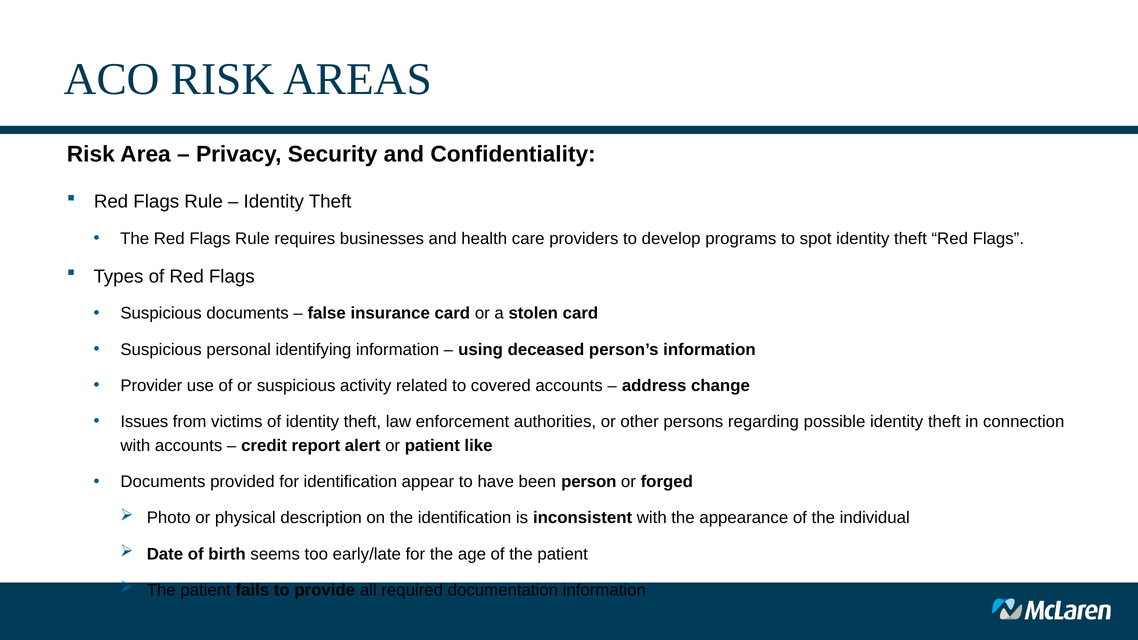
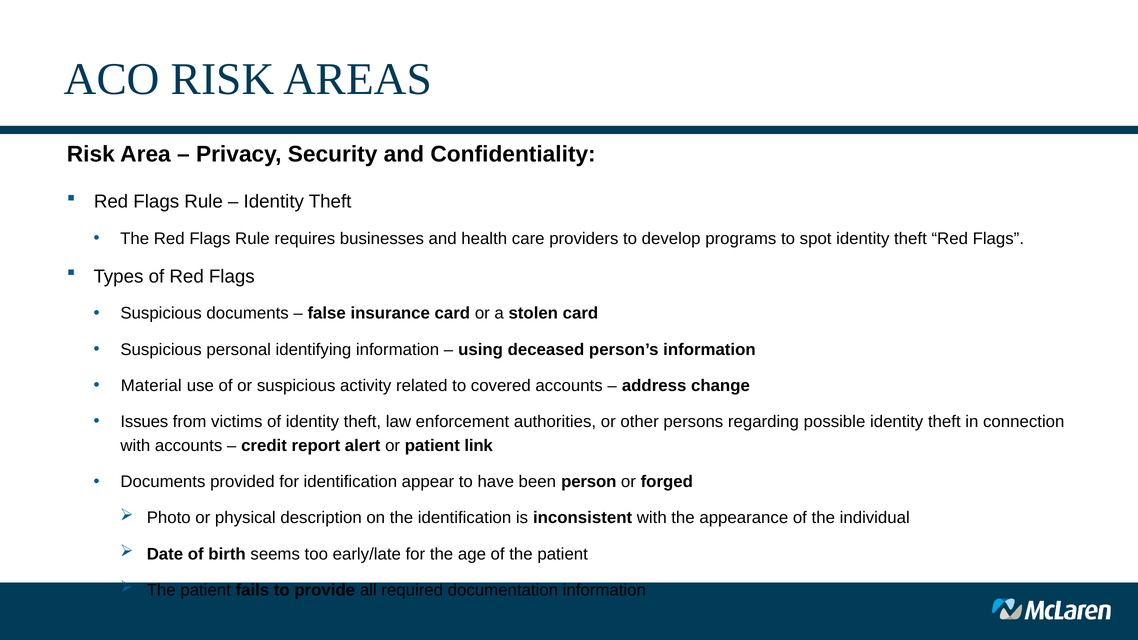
Provider: Provider -> Material (151, 386)
like: like -> link (479, 446)
